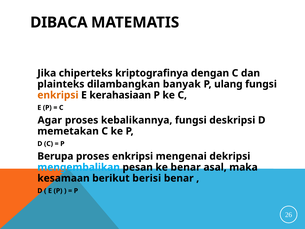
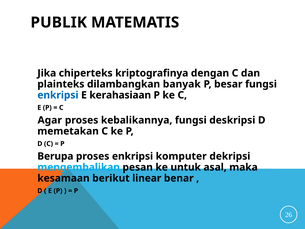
DIBACA: DIBACA -> PUBLIK (59, 22)
ulang: ulang -> besar (228, 84)
enkripsi colour: orange -> blue (58, 95)
mengenai: mengenai -> komputer (181, 156)
ke benar: benar -> untuk (186, 167)
berisi: berisi -> linear (147, 178)
